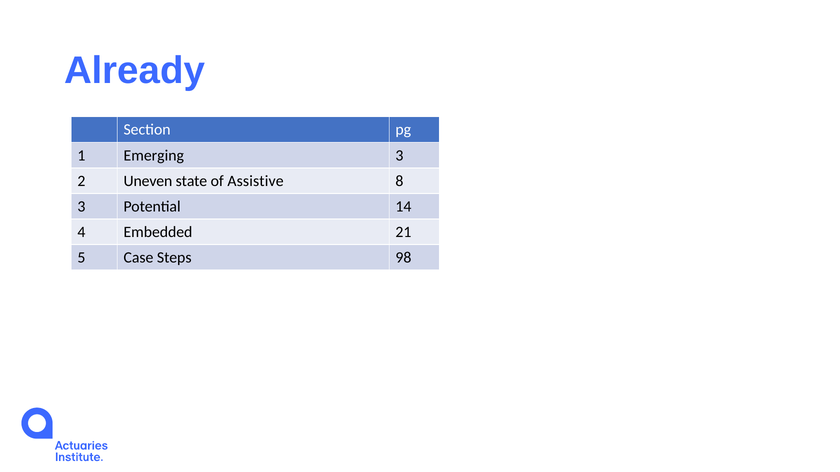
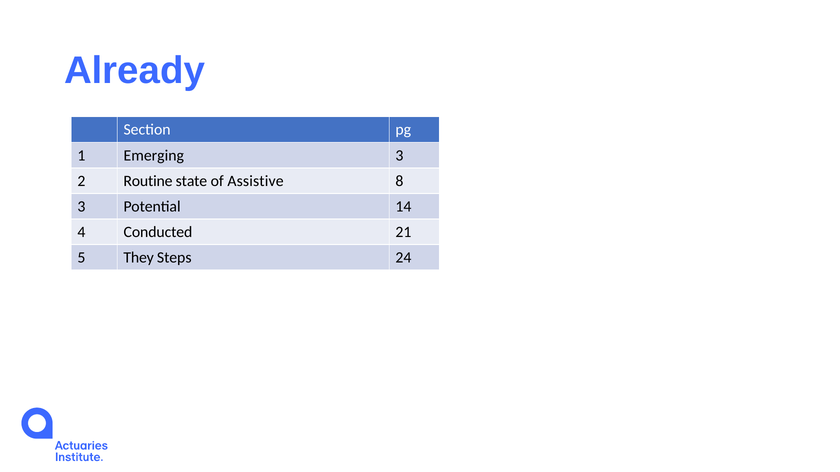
Uneven: Uneven -> Routine (148, 181)
Embedded: Embedded -> Conducted (158, 232)
Case: Case -> They (139, 258)
98: 98 -> 24 (403, 258)
